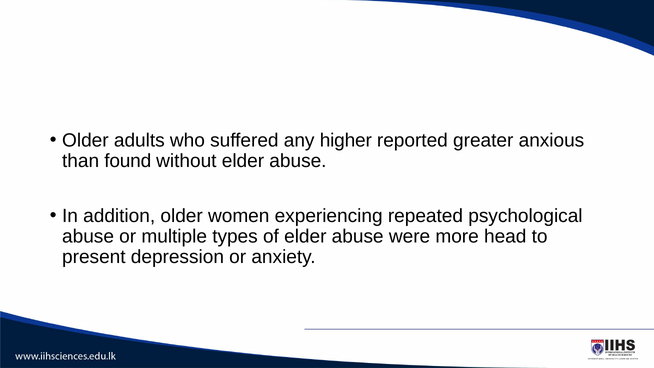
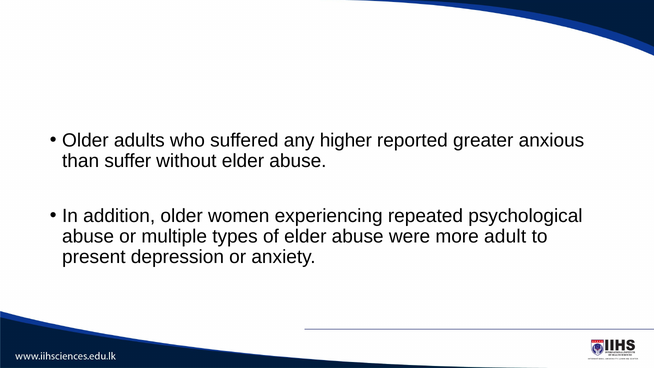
found: found -> suffer (128, 161)
head: head -> adult (505, 236)
